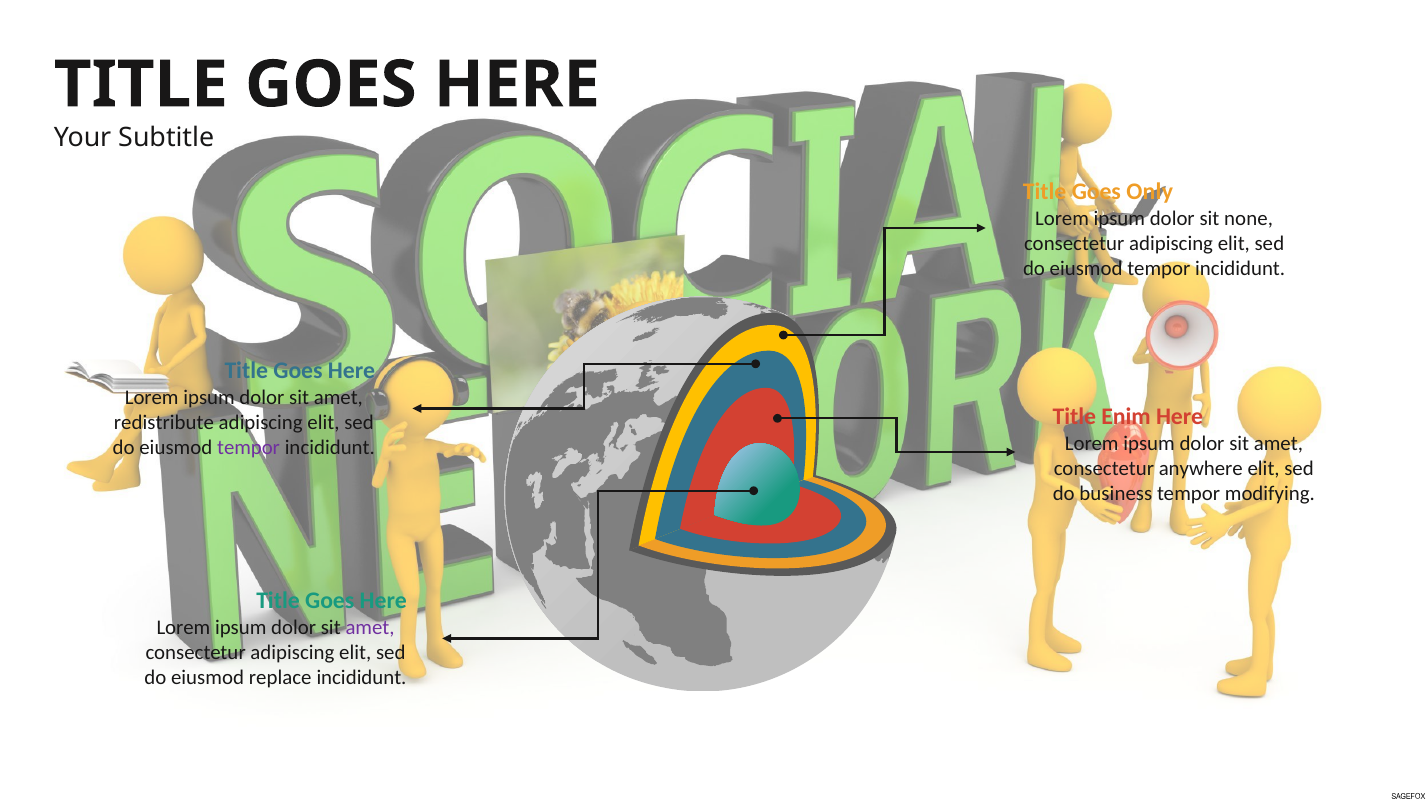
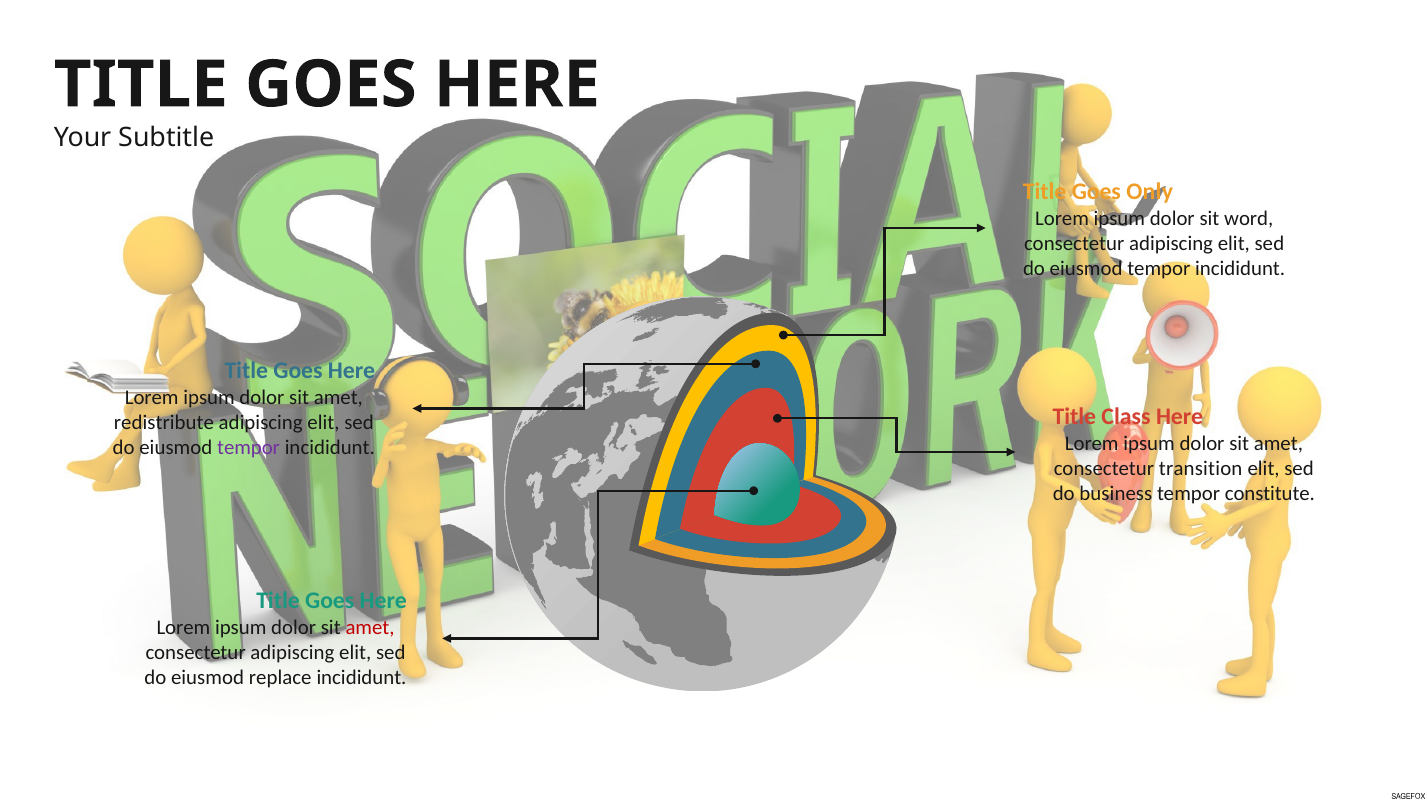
none: none -> word (1249, 219)
Enim: Enim -> Class (1126, 417)
anywhere: anywhere -> transition (1201, 469)
modifying: modifying -> constitute (1270, 494)
amet colour: purple -> red (370, 628)
